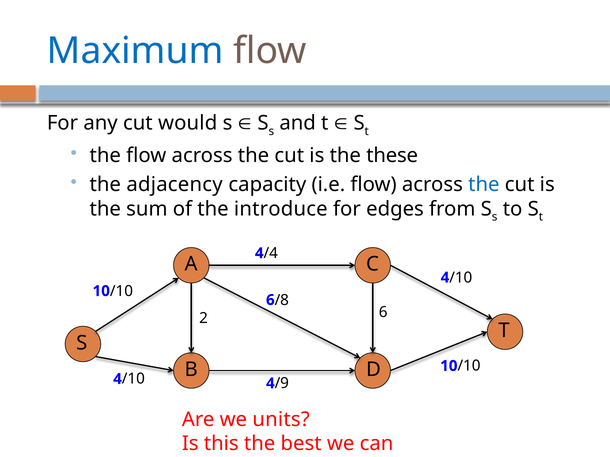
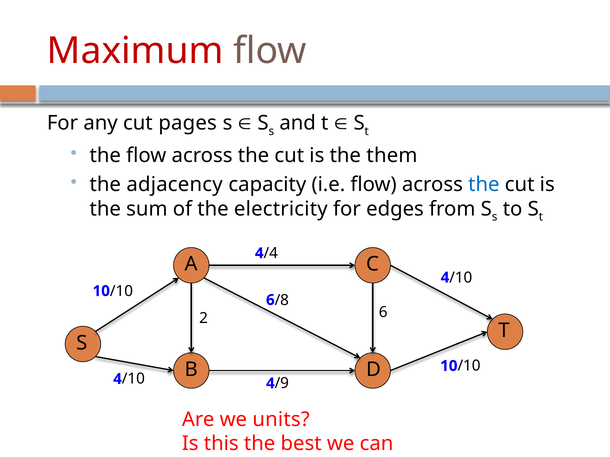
Maximum colour: blue -> red (135, 51)
would: would -> pages (188, 123)
these: these -> them (392, 156)
introduce: introduce -> electricity (281, 209)
